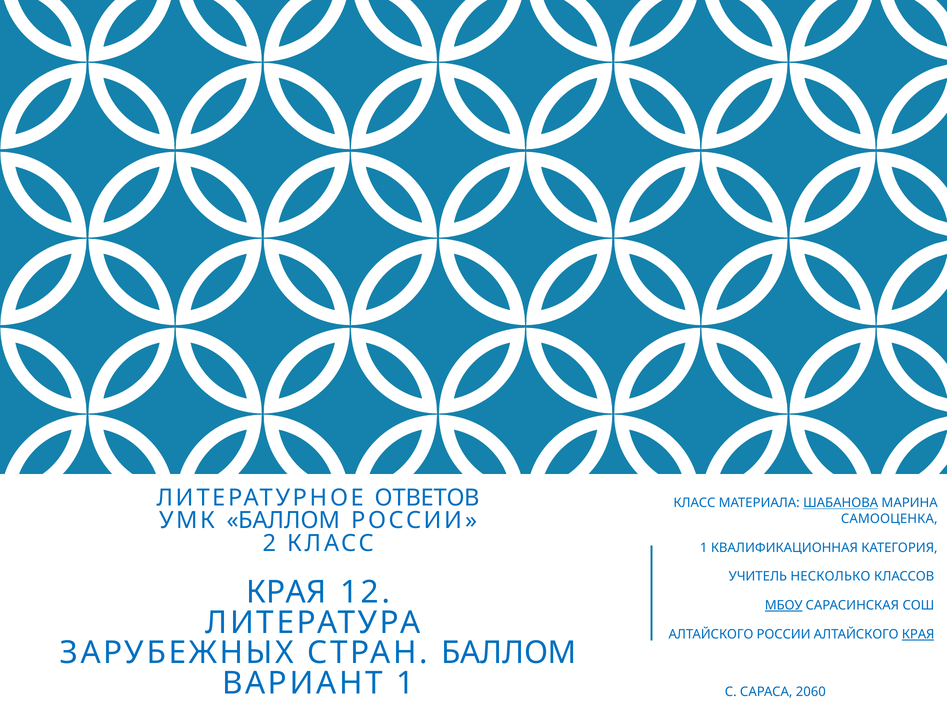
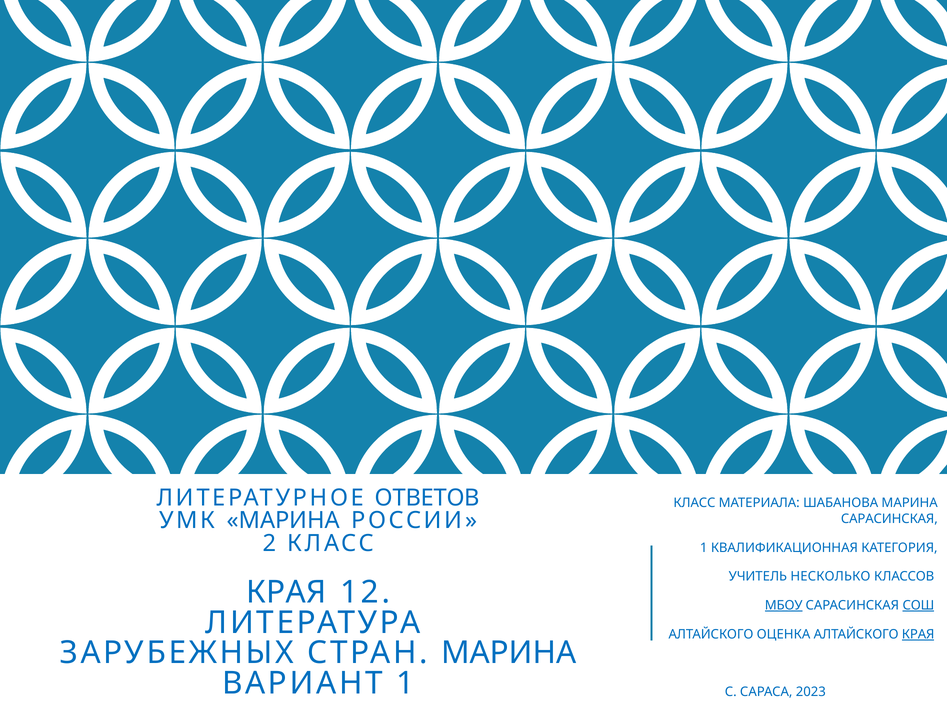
ШАБАНОВА underline: present -> none (841, 503)
УМК БАЛЛОМ: БАЛЛОМ -> МАРИНА (283, 520)
САМООЦЕНКА: САМООЦЕНКА -> САРАСИНСКАЯ (889, 518)
СОШ underline: none -> present (918, 605)
АЛТАЙСКОГО РОССИИ: РОССИИ -> ОЦЕНКА (784, 634)
СТРАН БАЛЛОМ: БАЛЛОМ -> МАРИНА (509, 652)
2060: 2060 -> 2023 (811, 691)
